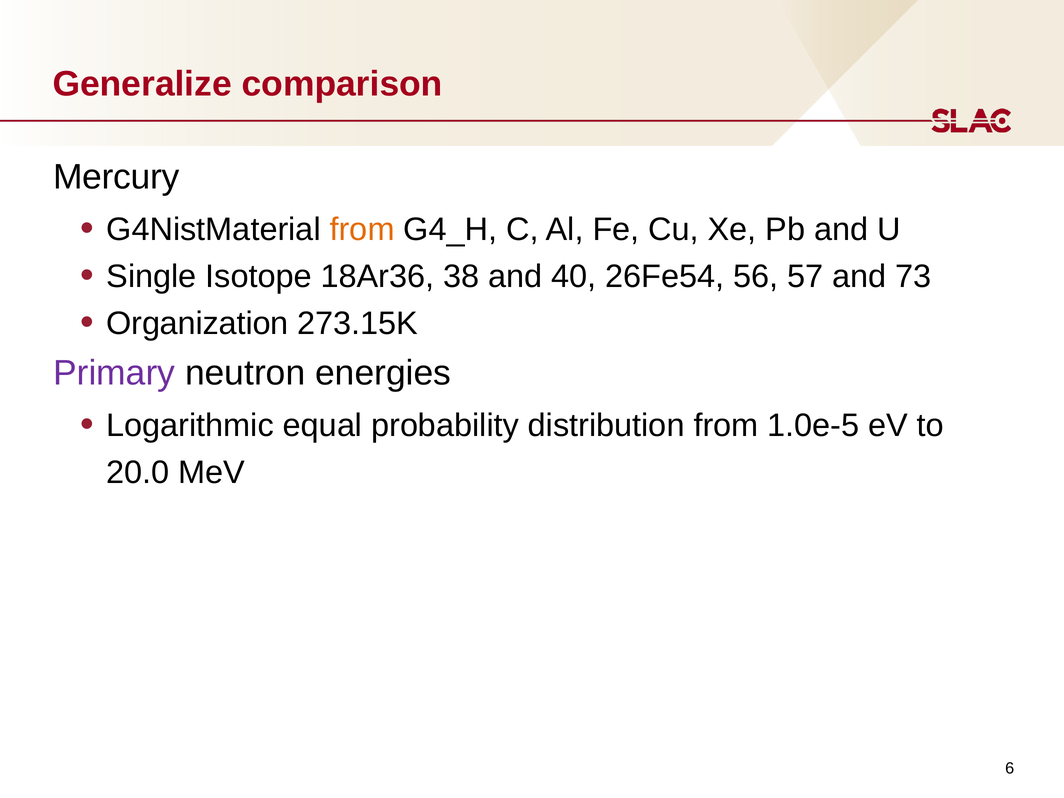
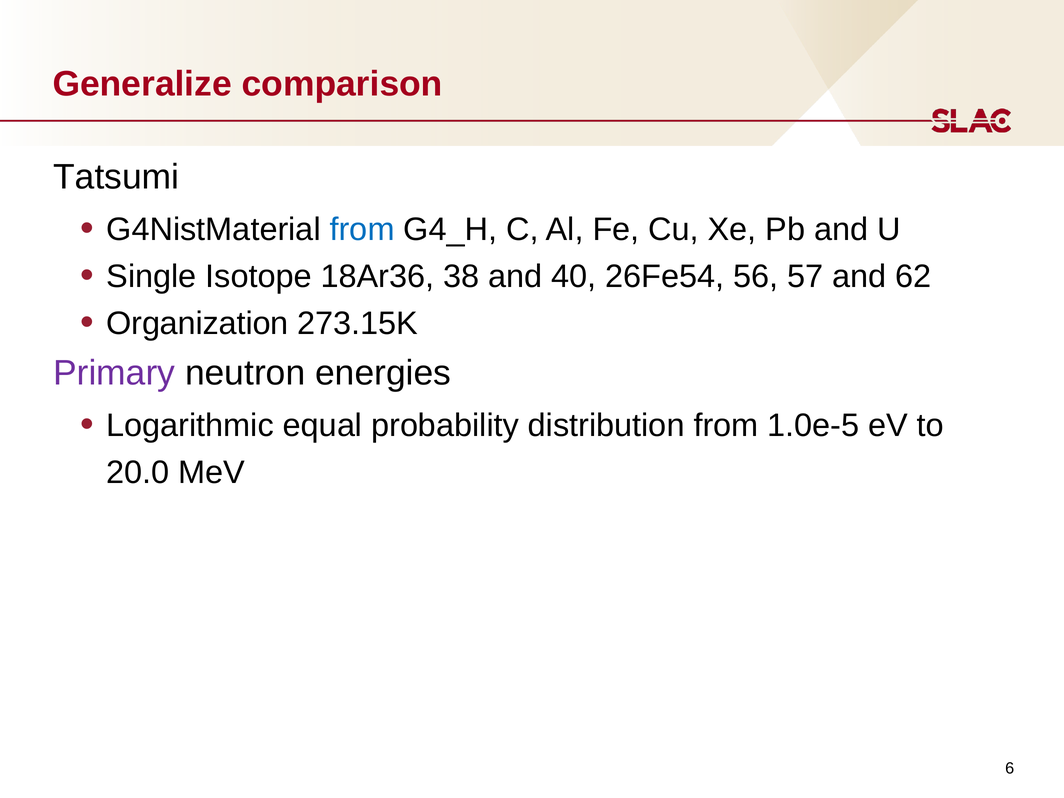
Mercury: Mercury -> Tatsumi (116, 177)
from colour: orange -> blue (362, 230)
73: 73 -> 62 (913, 277)
